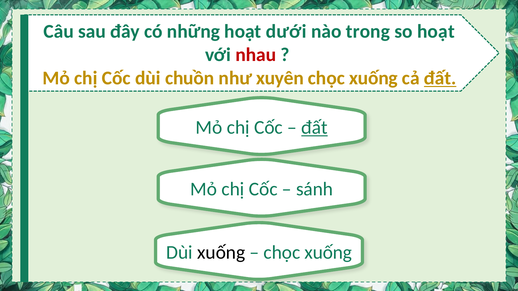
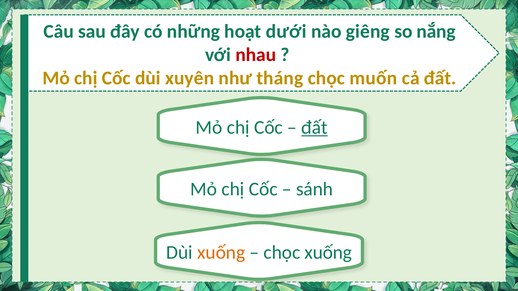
trong: trong -> giêng (368, 32)
so hoạt: hoạt -> nắng (436, 32)
chuồn: chuồn -> xuyên (190, 78)
xuyên: xuyên -> tháng (280, 78)
xuống: xuống -> muốn (373, 78)
đất underline: present -> none (440, 78)
xuống colour: black -> orange (221, 253)
